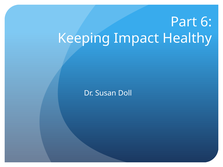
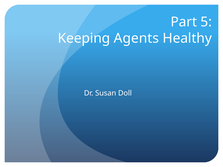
6: 6 -> 5 (206, 22)
Impact: Impact -> Agents (136, 38)
